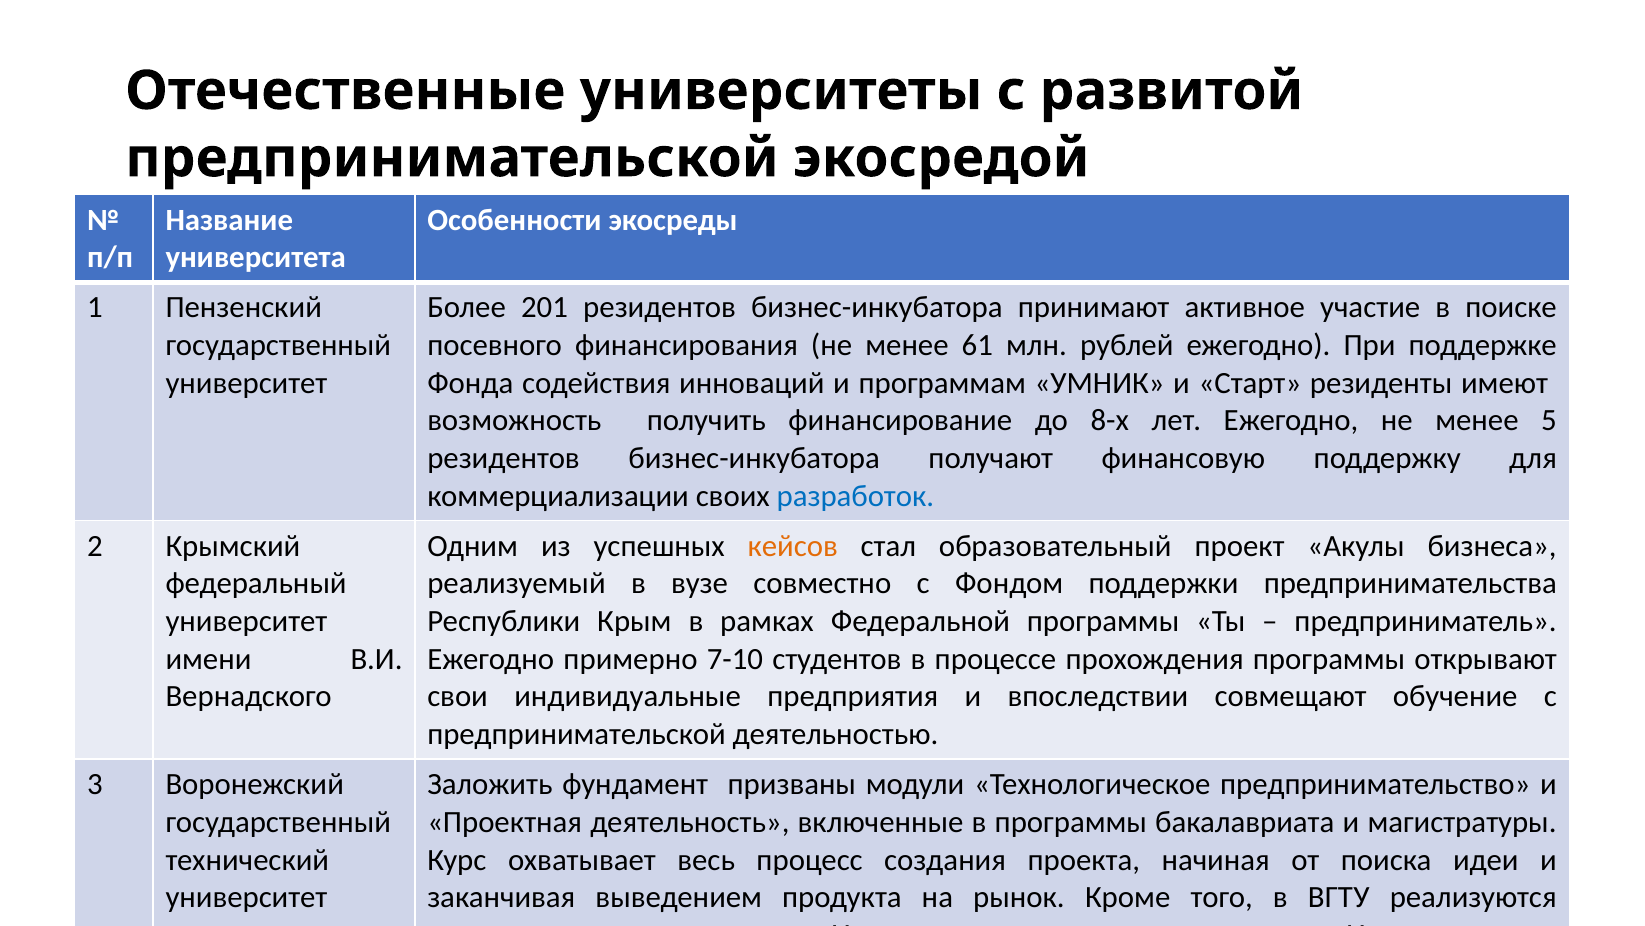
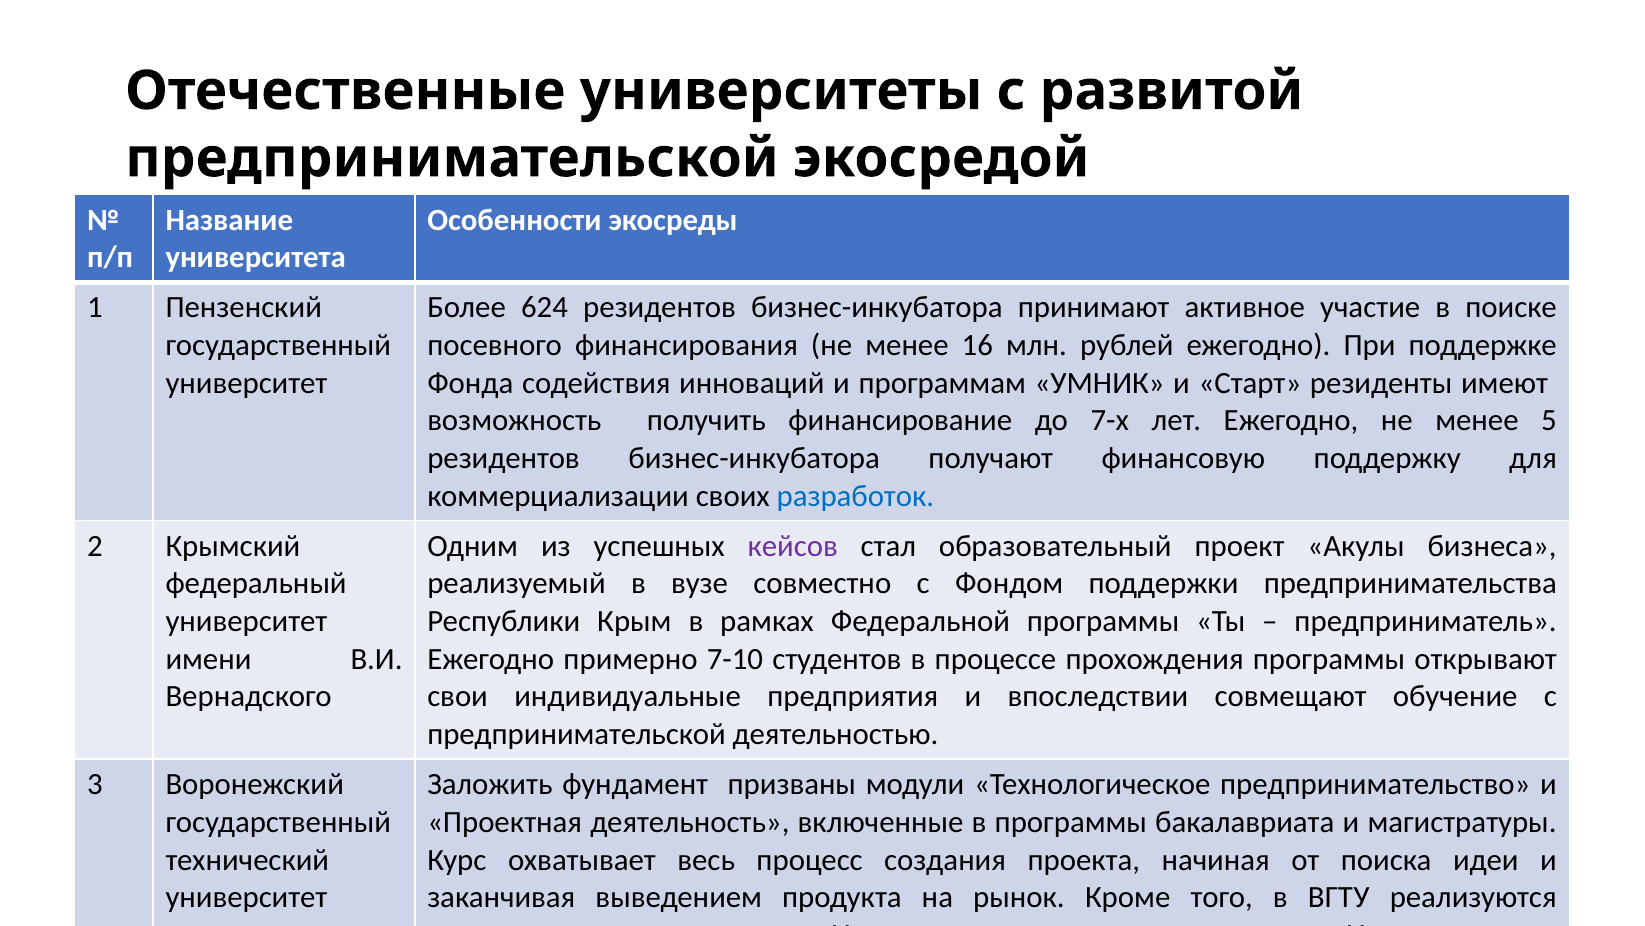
201: 201 -> 624 (544, 307)
61: 61 -> 16 (977, 345)
8-х: 8-х -> 7-х (1110, 420)
кейсов colour: orange -> purple (793, 546)
